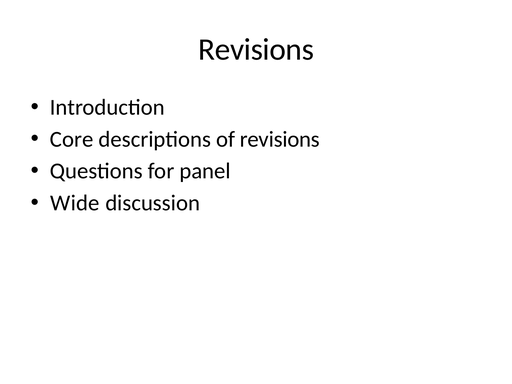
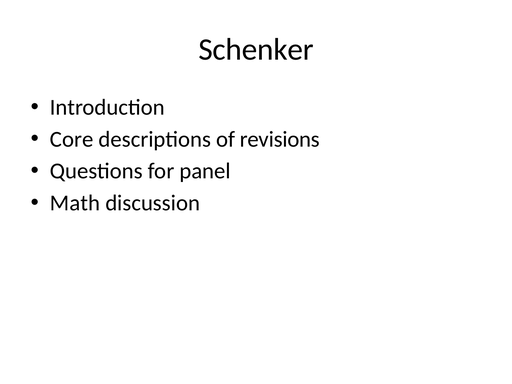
Revisions: Revisions -> Schenker (256, 50)
Wide: Wide -> Math (75, 203)
